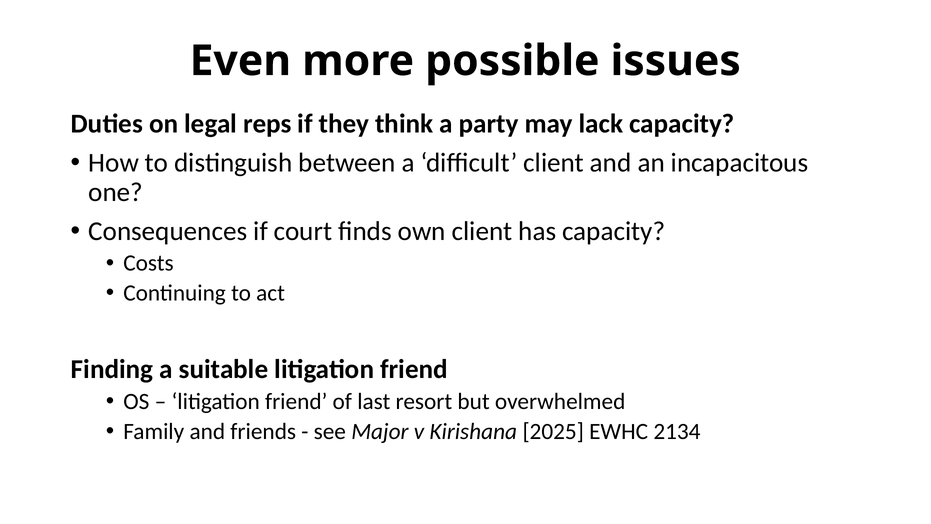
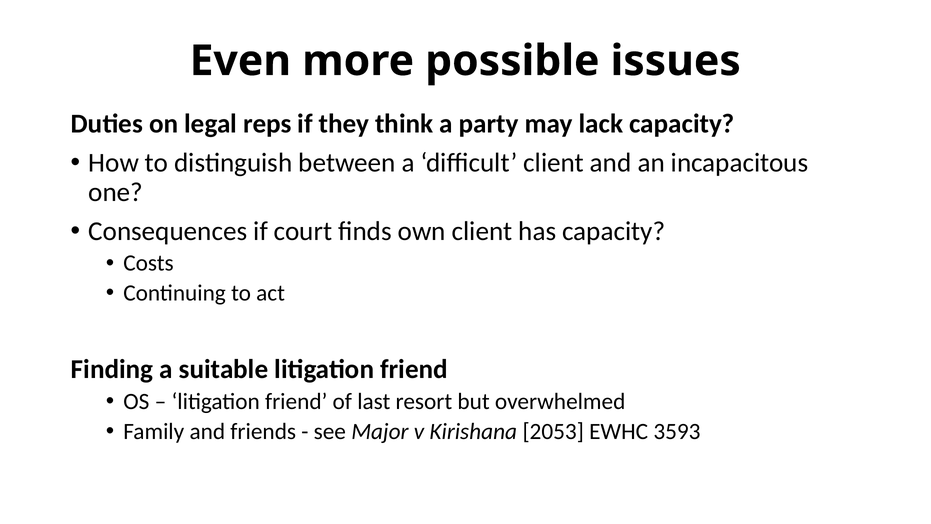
2025: 2025 -> 2053 (553, 431)
2134: 2134 -> 3593 (677, 431)
